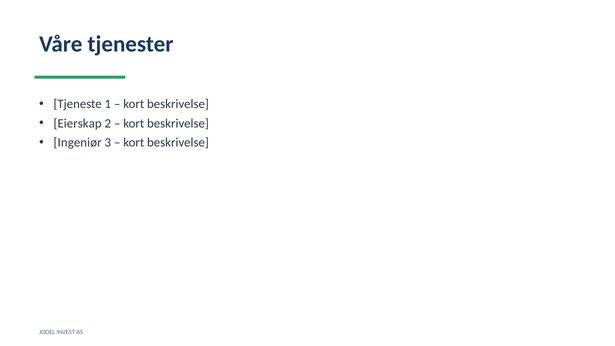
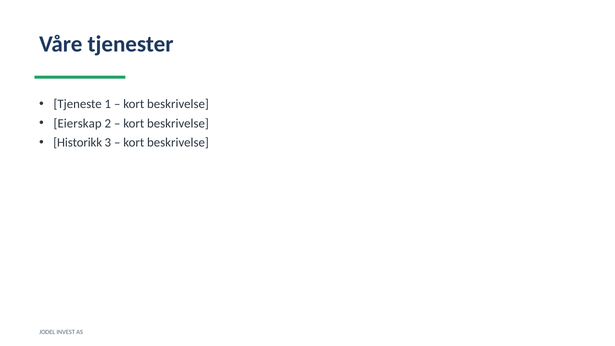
Ingeniør: Ingeniør -> Historikk (78, 143)
